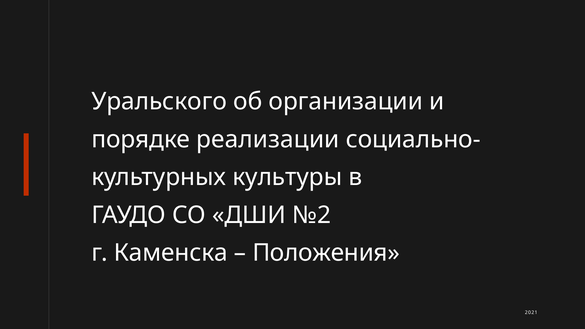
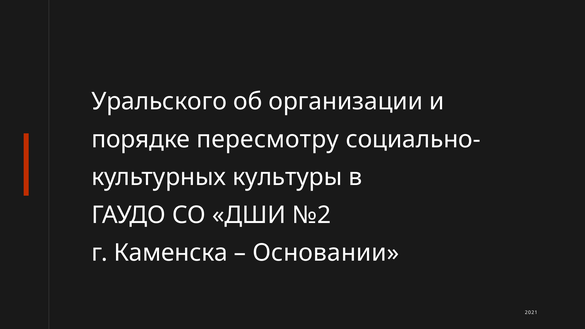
реализации: реализации -> пересмотру (268, 139)
Положения: Положения -> Основании (326, 253)
